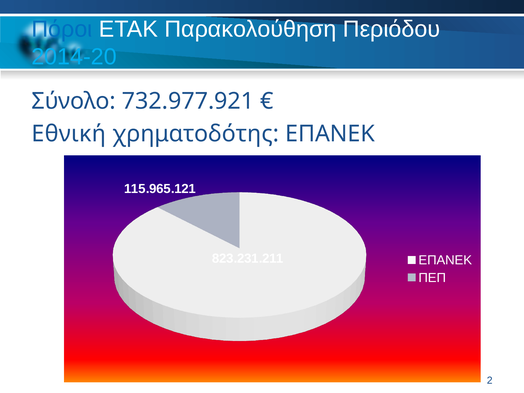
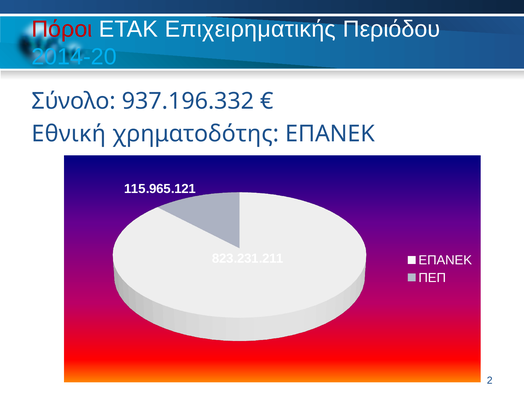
Πόροι colour: blue -> red (62, 29)
Παρακολούθηση: Παρακολούθηση -> Επιχειρηματικής (250, 29)
732.977.921: 732.977.921 -> 937.196.332 (188, 101)
